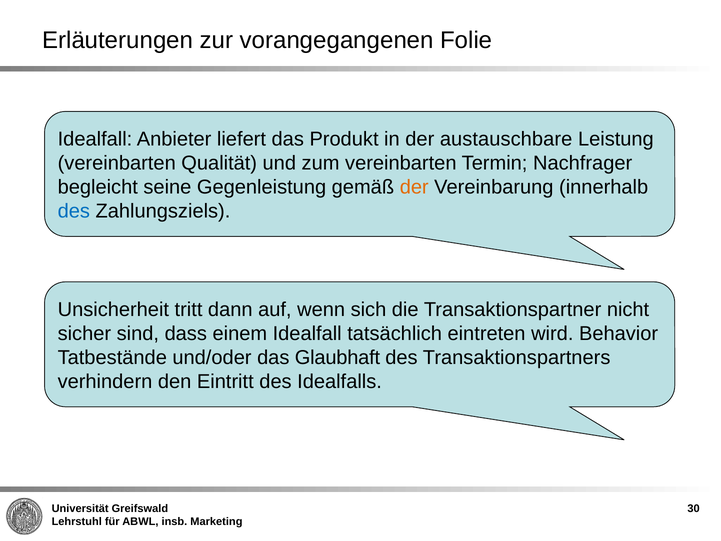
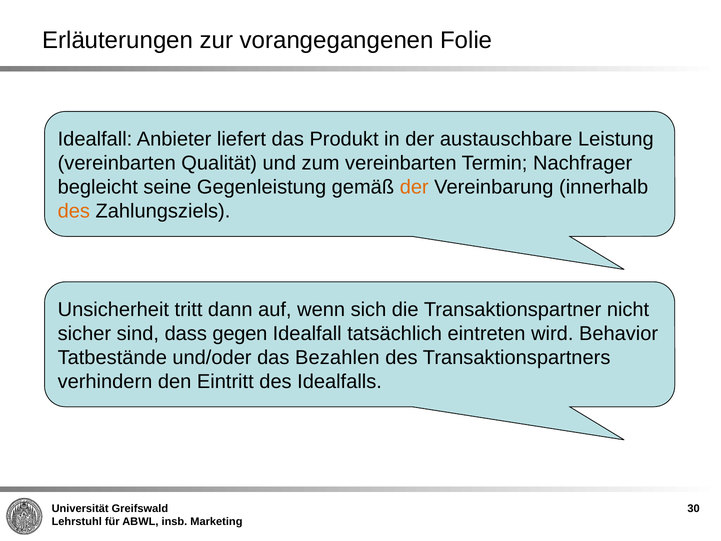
des colour: blue -> orange (74, 211)
einem: einem -> gegen (240, 334)
Glaubhaft: Glaubhaft -> Bezahlen (337, 358)
